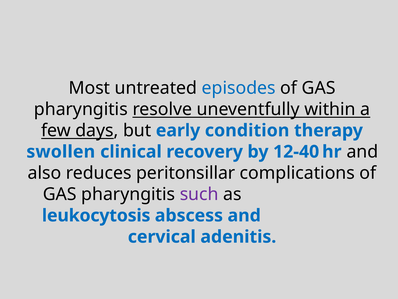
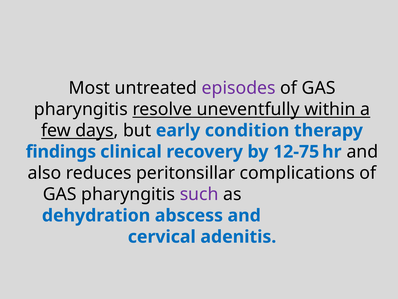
episodes colour: blue -> purple (239, 88)
swollen: swollen -> findings (61, 152)
12-40: 12-40 -> 12-75 (296, 152)
leukocytosis: leukocytosis -> dehydration (96, 215)
